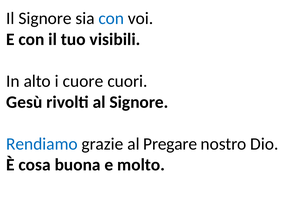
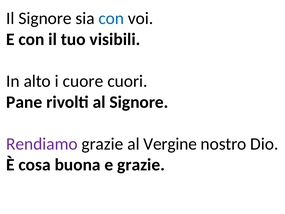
Gesù: Gesù -> Pane (24, 102)
Rendiamo colour: blue -> purple (42, 144)
Pregare: Pregare -> Vergine (170, 144)
e molto: molto -> grazie (141, 165)
